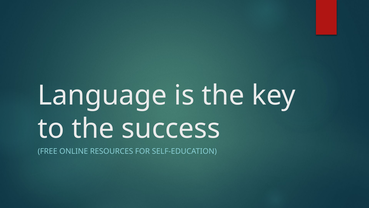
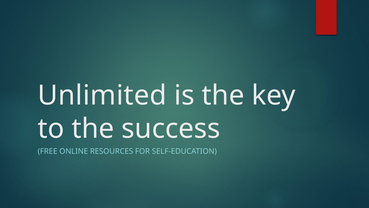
Language: Language -> Unlimited (102, 95)
